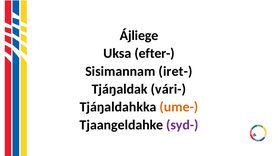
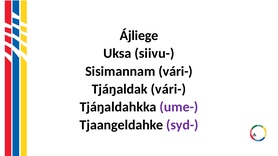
efter-: efter- -> siivu- (154, 54)
Sisimannam iret-: iret- -> vári- (176, 71)
ume- colour: orange -> purple (179, 107)
